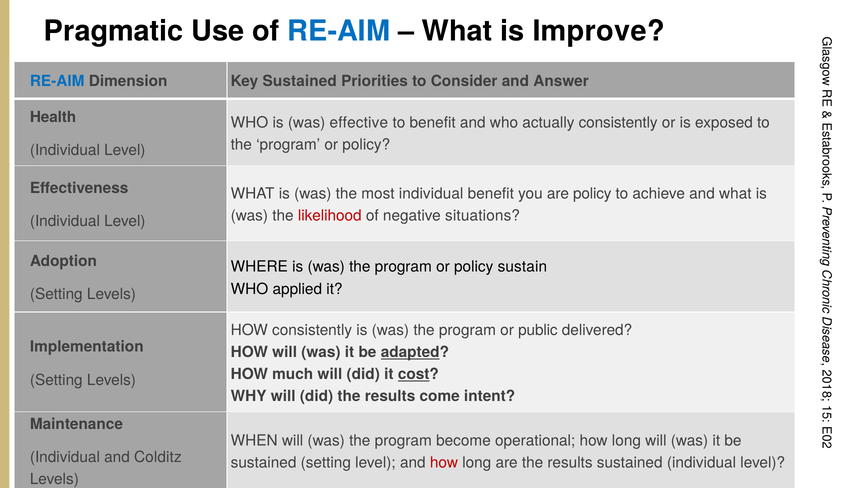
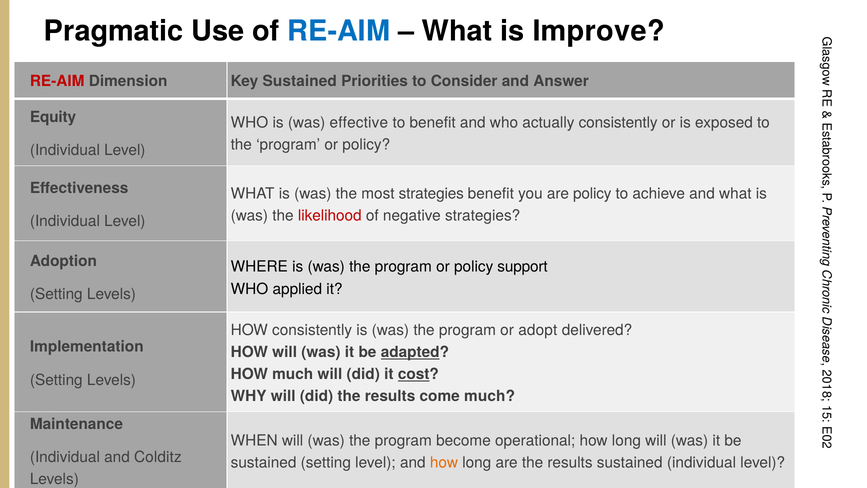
RE-AIM colour: blue -> red (57, 81)
Health: Health -> Equity (53, 117)
most individual: individual -> strategies (431, 194)
negative situations: situations -> strategies (483, 216)
sustain: sustain -> support (523, 267)
public: public -> adopt (538, 330)
come intent: intent -> much (490, 396)
how colour: red -> orange (444, 463)
